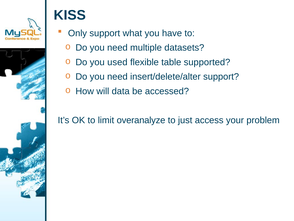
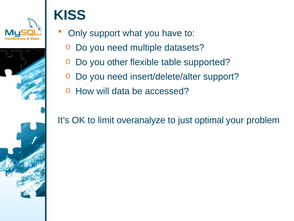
used: used -> other (117, 62)
access: access -> optimal (209, 120)
